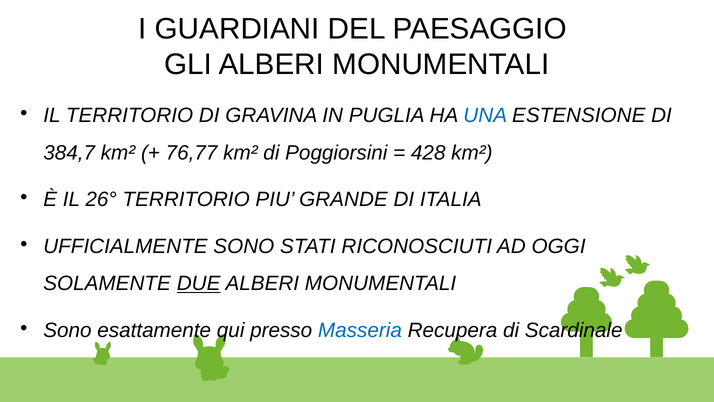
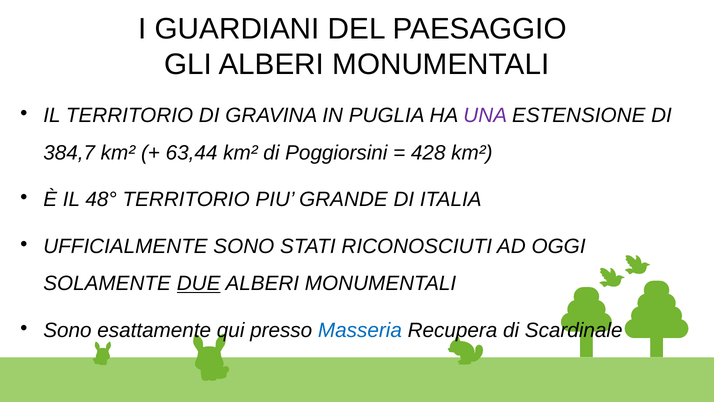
UNA colour: blue -> purple (485, 115)
76,77: 76,77 -> 63,44 (192, 153)
26°: 26° -> 48° (101, 199)
